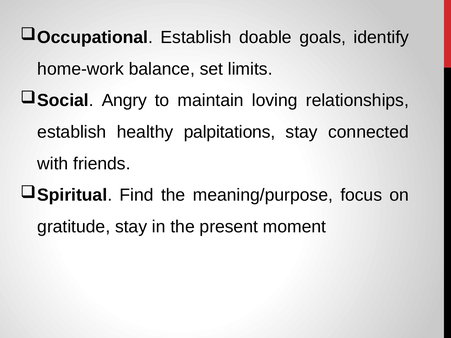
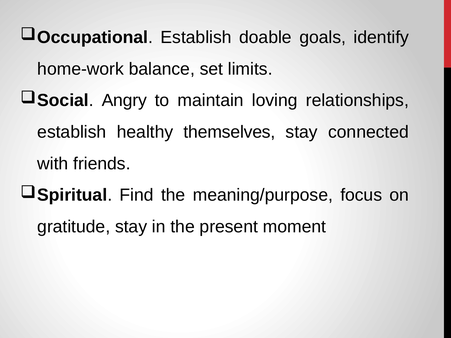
palpitations: palpitations -> themselves (230, 132)
